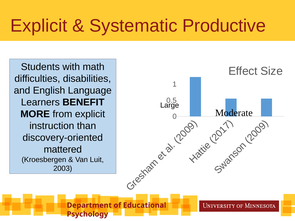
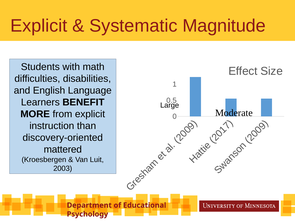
Productive: Productive -> Magnitude (224, 26)
